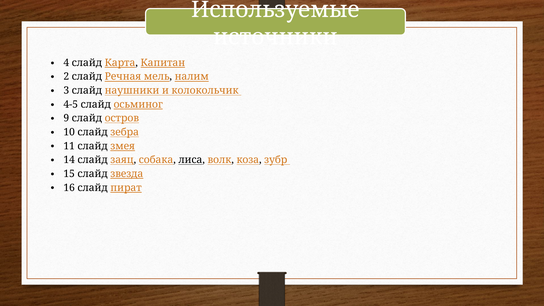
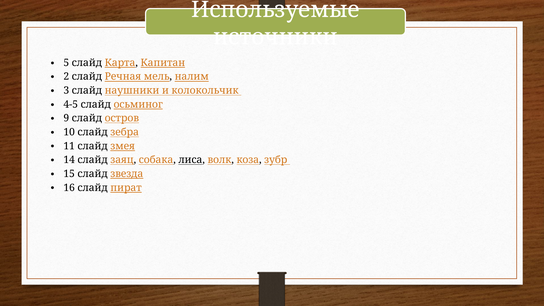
4: 4 -> 5 (66, 63)
